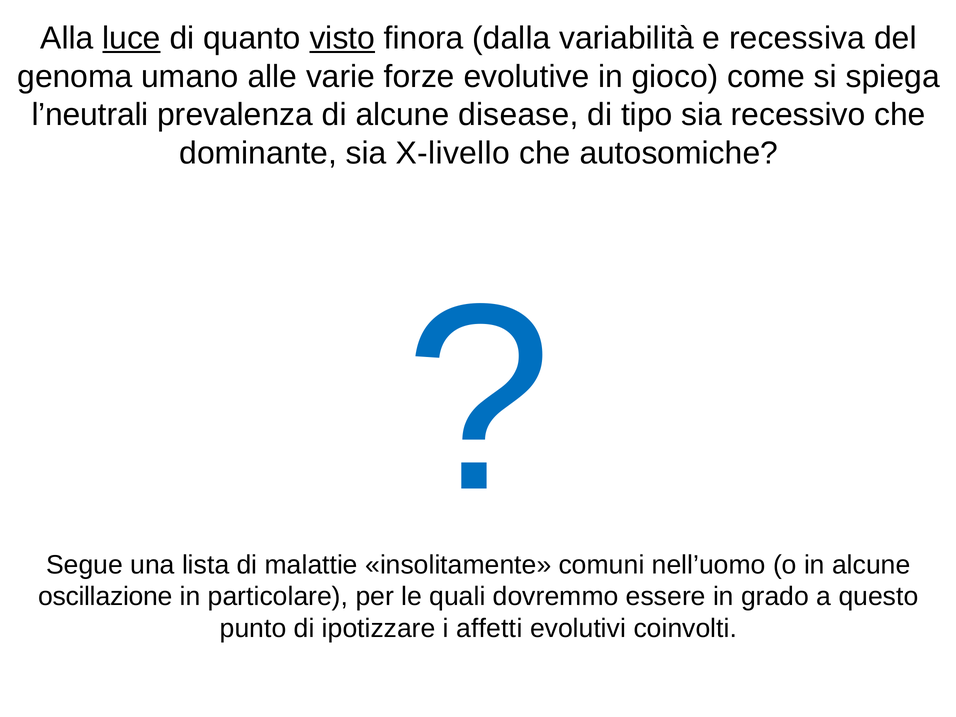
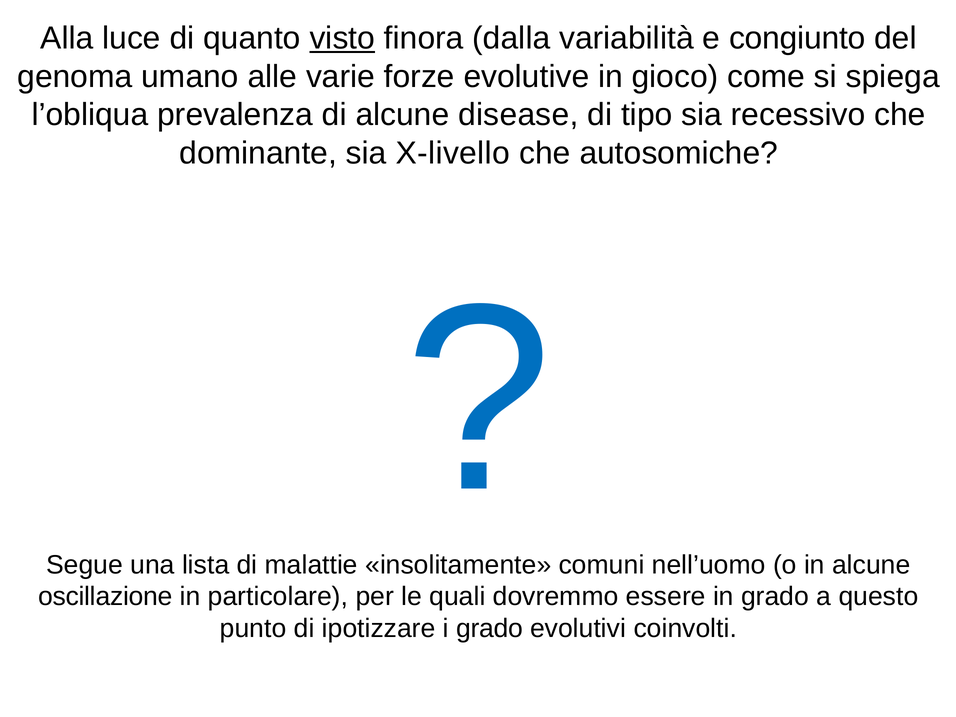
luce underline: present -> none (132, 38)
recessiva: recessiva -> congiunto (797, 38)
l’neutrali: l’neutrali -> l’obliqua (90, 115)
i affetti: affetti -> grado (490, 629)
